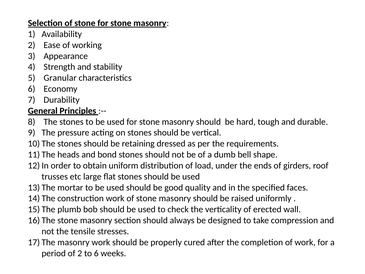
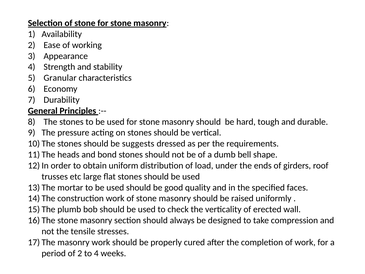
retaining: retaining -> suggests (138, 144)
to 6: 6 -> 4 (96, 253)
